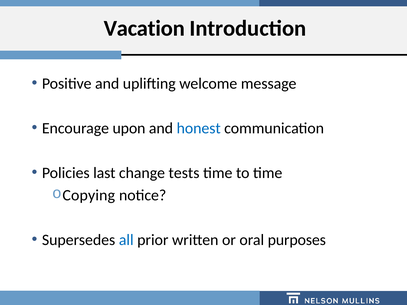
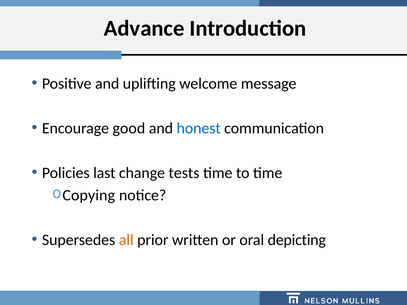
Vacation: Vacation -> Advance (144, 28)
upon: upon -> good (129, 128)
all colour: blue -> orange (126, 240)
purposes: purposes -> depicting (297, 240)
